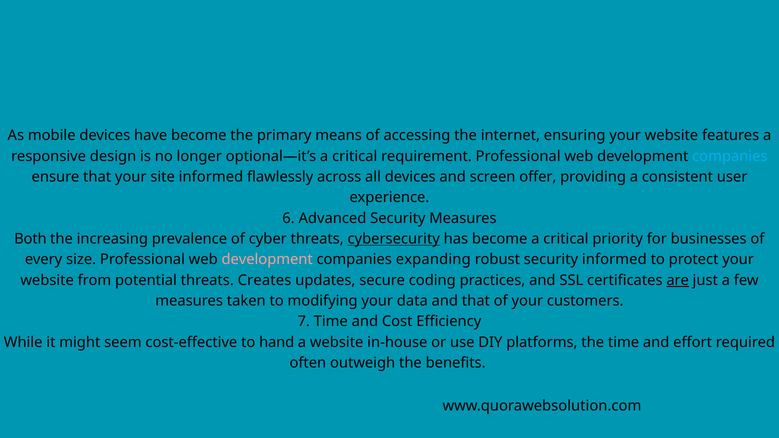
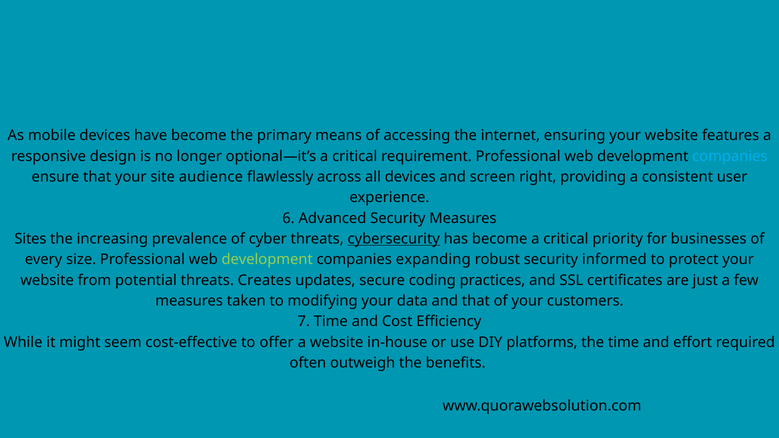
site informed: informed -> audience (211, 177)
offer: offer -> right (538, 177)
Both: Both -> Sites (30, 239)
development colour: pink -> light green (267, 260)
are underline: present -> none (678, 280)
hand: hand -> offer (277, 342)
